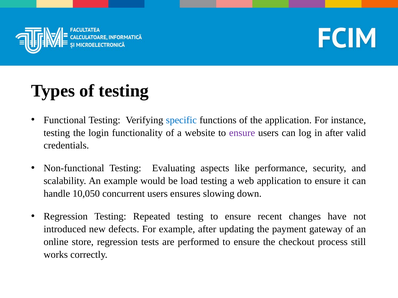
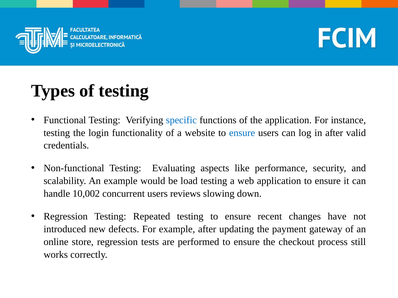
ensure colour: purple -> blue (242, 133)
10,050: 10,050 -> 10,002 (86, 194)
ensures: ensures -> reviews (185, 194)
